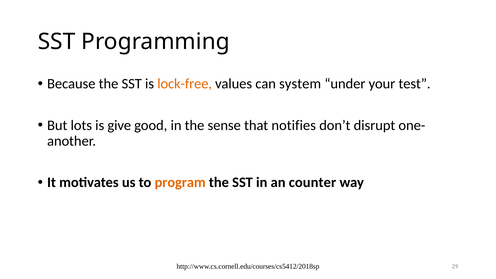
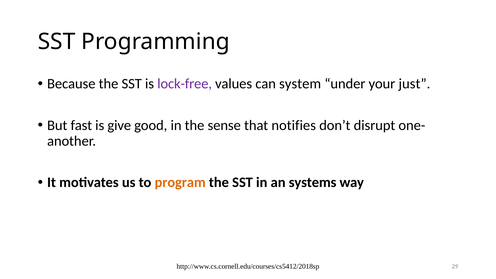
lock-free colour: orange -> purple (185, 84)
test: test -> just (414, 84)
lots: lots -> fast (81, 125)
counter: counter -> systems (313, 182)
